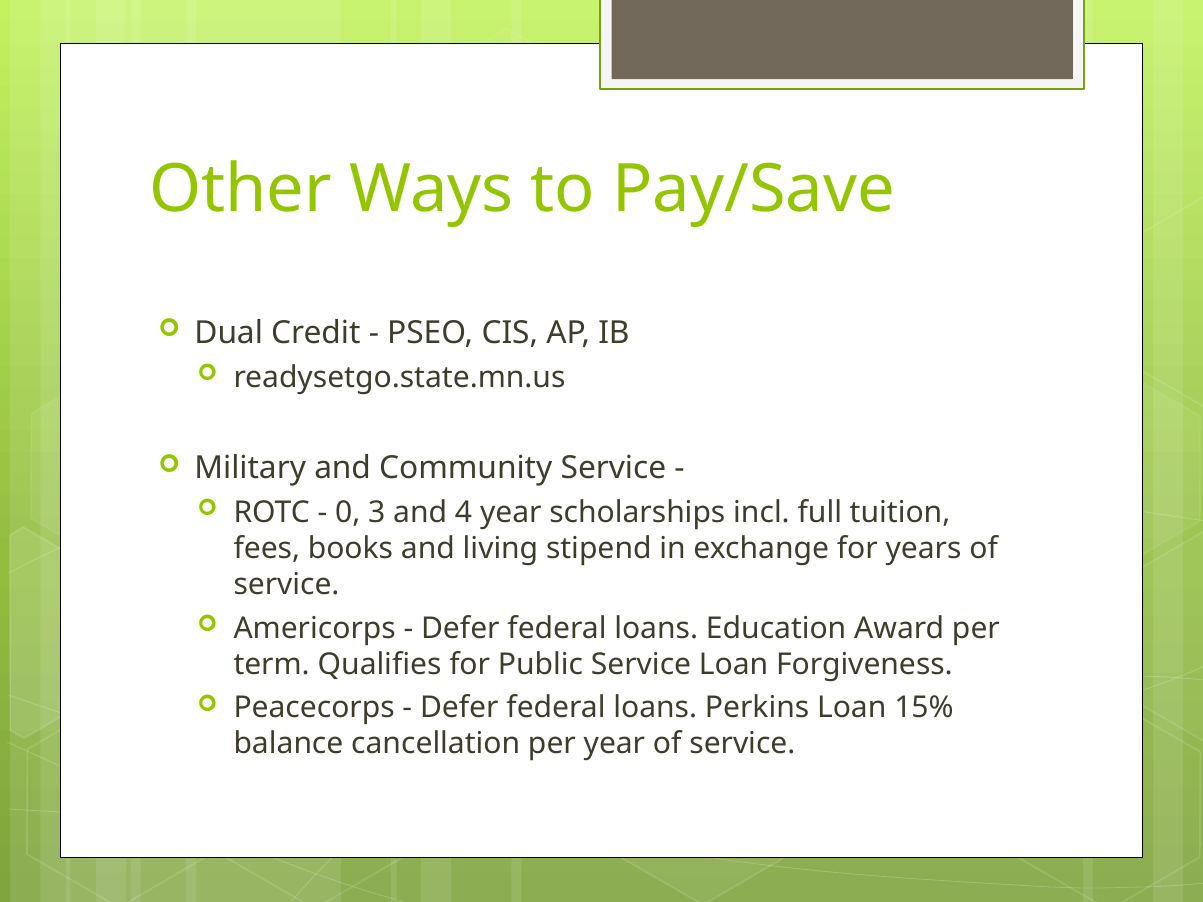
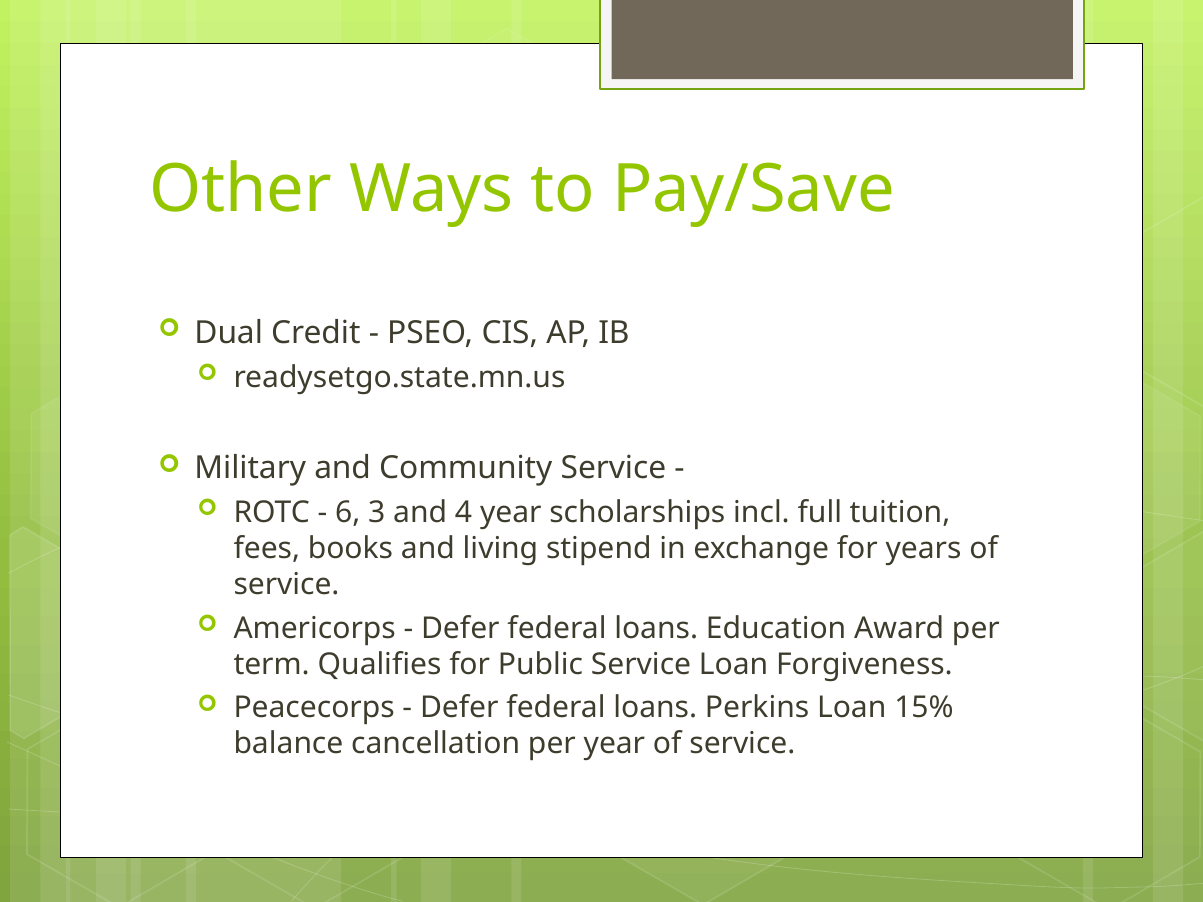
0: 0 -> 6 (348, 513)
